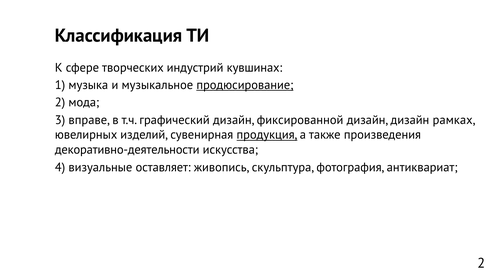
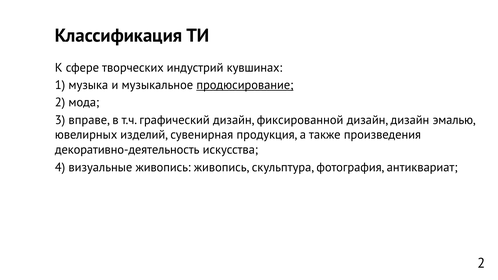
рамках: рамках -> эмалью (454, 120)
продукция underline: present -> none (267, 135)
декоративно-деятельности: декоративно-деятельности -> декоративно-деятельность (127, 150)
визуальные оставляет: оставляет -> живопись (163, 167)
